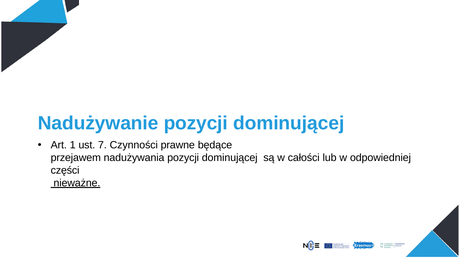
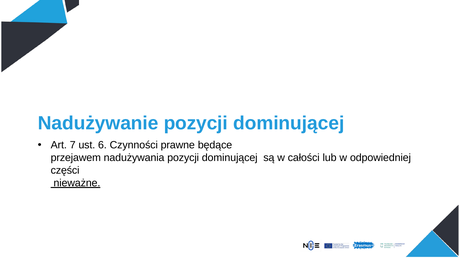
1: 1 -> 7 (73, 145)
7: 7 -> 6 (102, 145)
